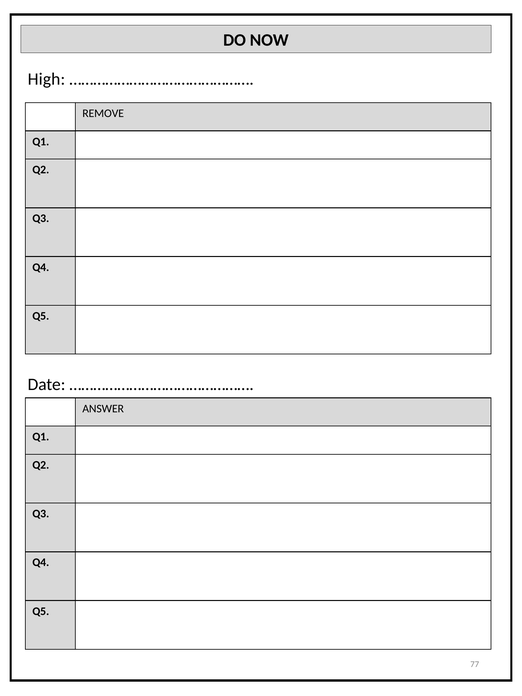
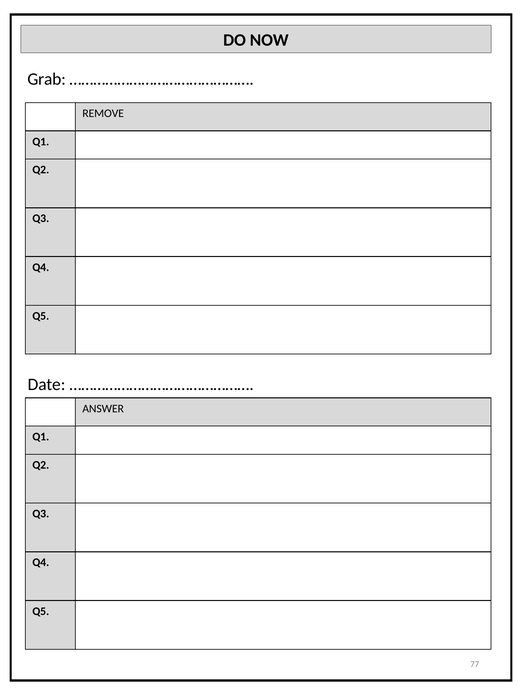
High: High -> Grab (47, 79)
